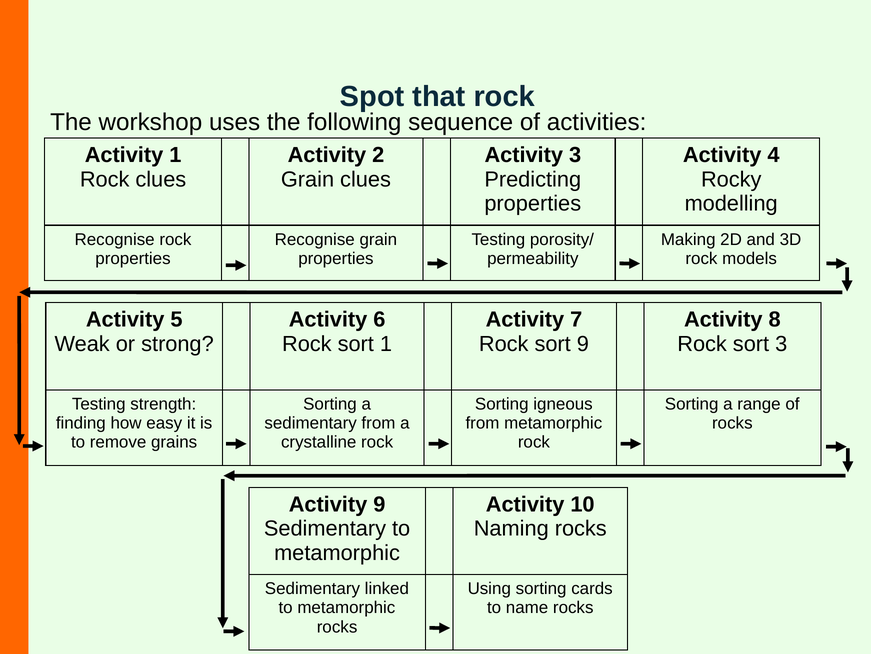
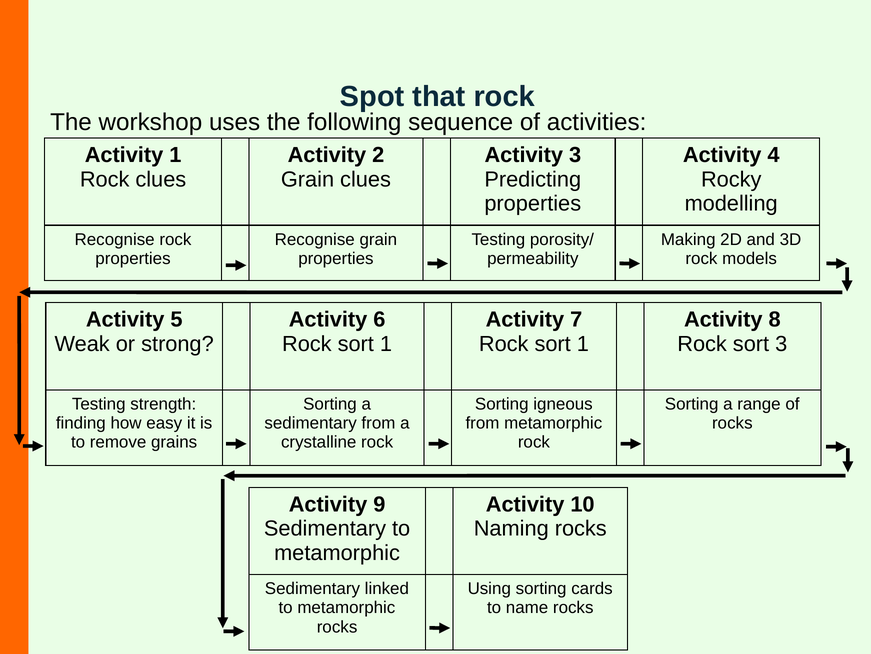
9: 9 -> 1 (583, 344)
